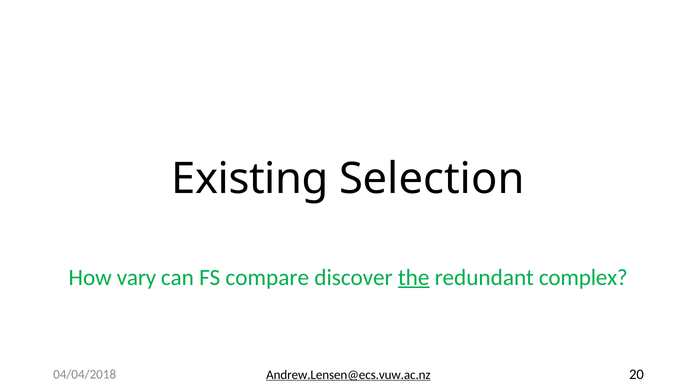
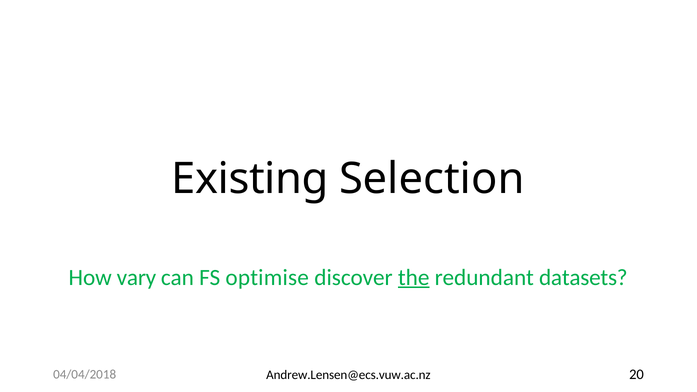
compare: compare -> optimise (267, 277)
complex: complex -> datasets (583, 277)
Andrew.Lensen@ecs.vuw.ac.nz underline: present -> none (348, 375)
